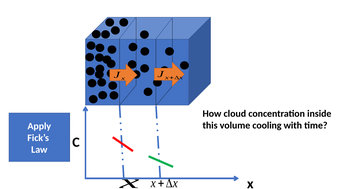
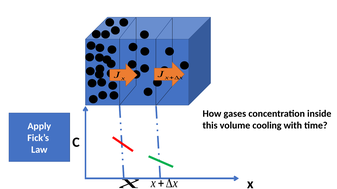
cloud: cloud -> gases (235, 114)
